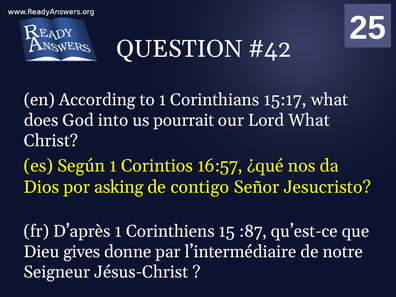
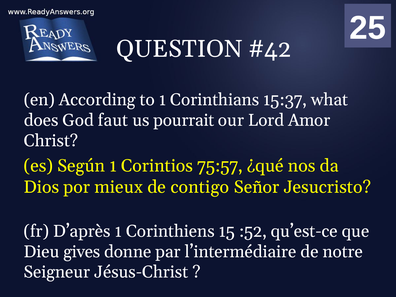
15:17: 15:17 -> 15:37 (285, 100)
into: into -> faut (113, 120)
Lord What: What -> Amor (309, 120)
16:57: 16:57 -> 75:57 (220, 166)
asking: asking -> mieux (119, 187)
:87: :87 -> :52 (253, 231)
